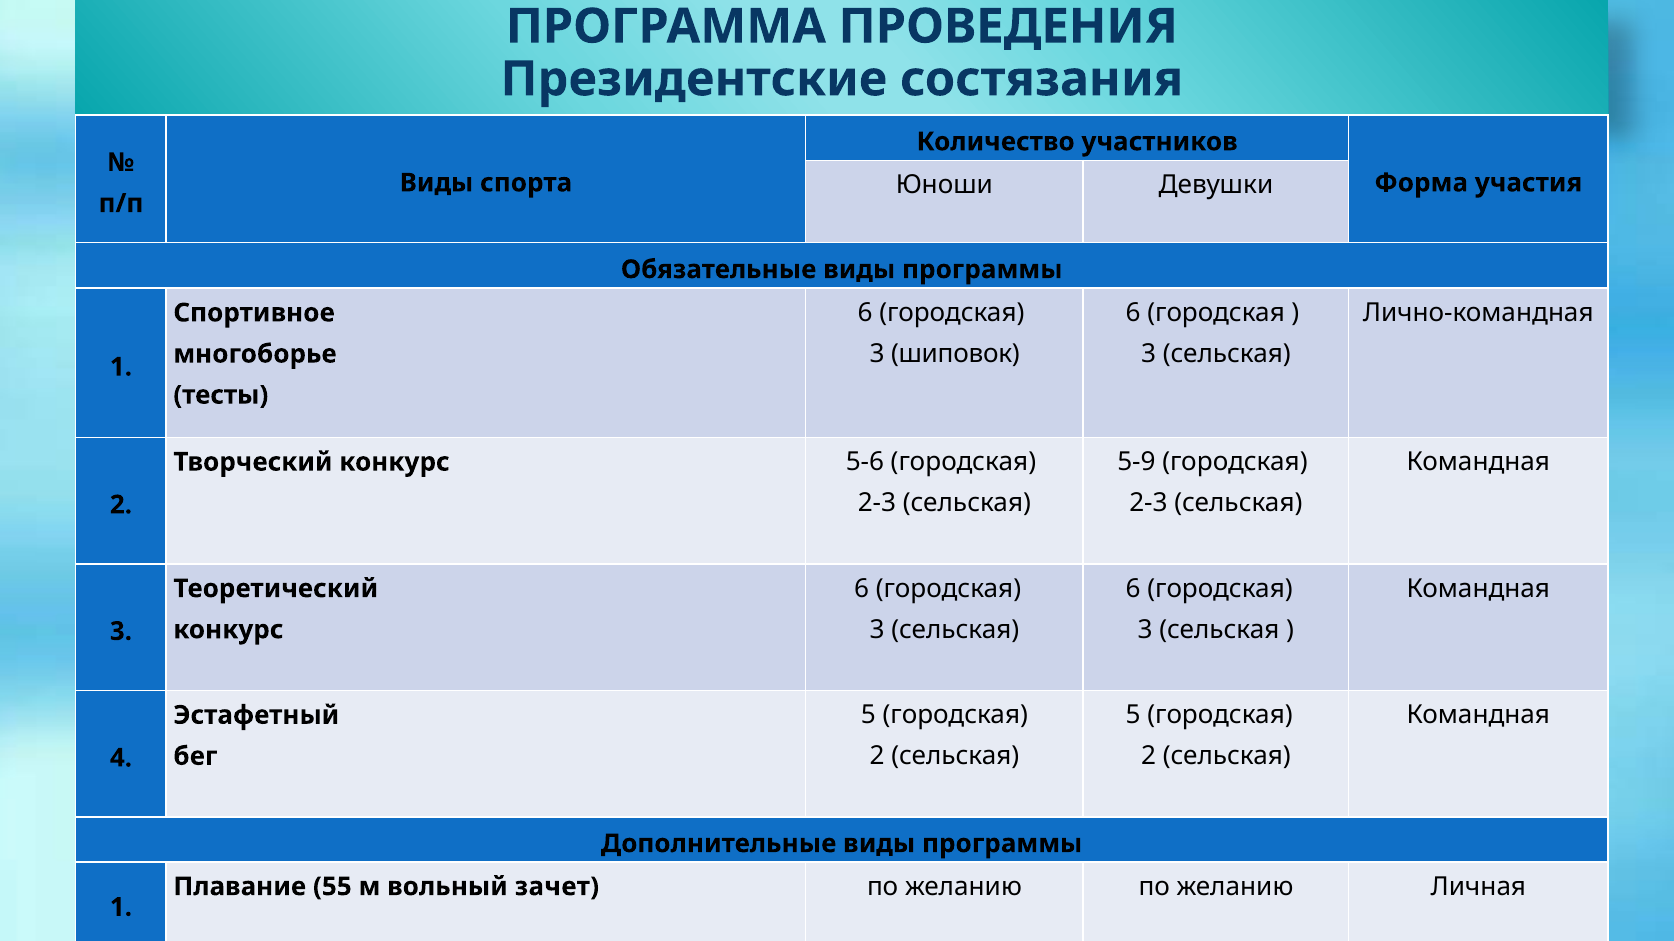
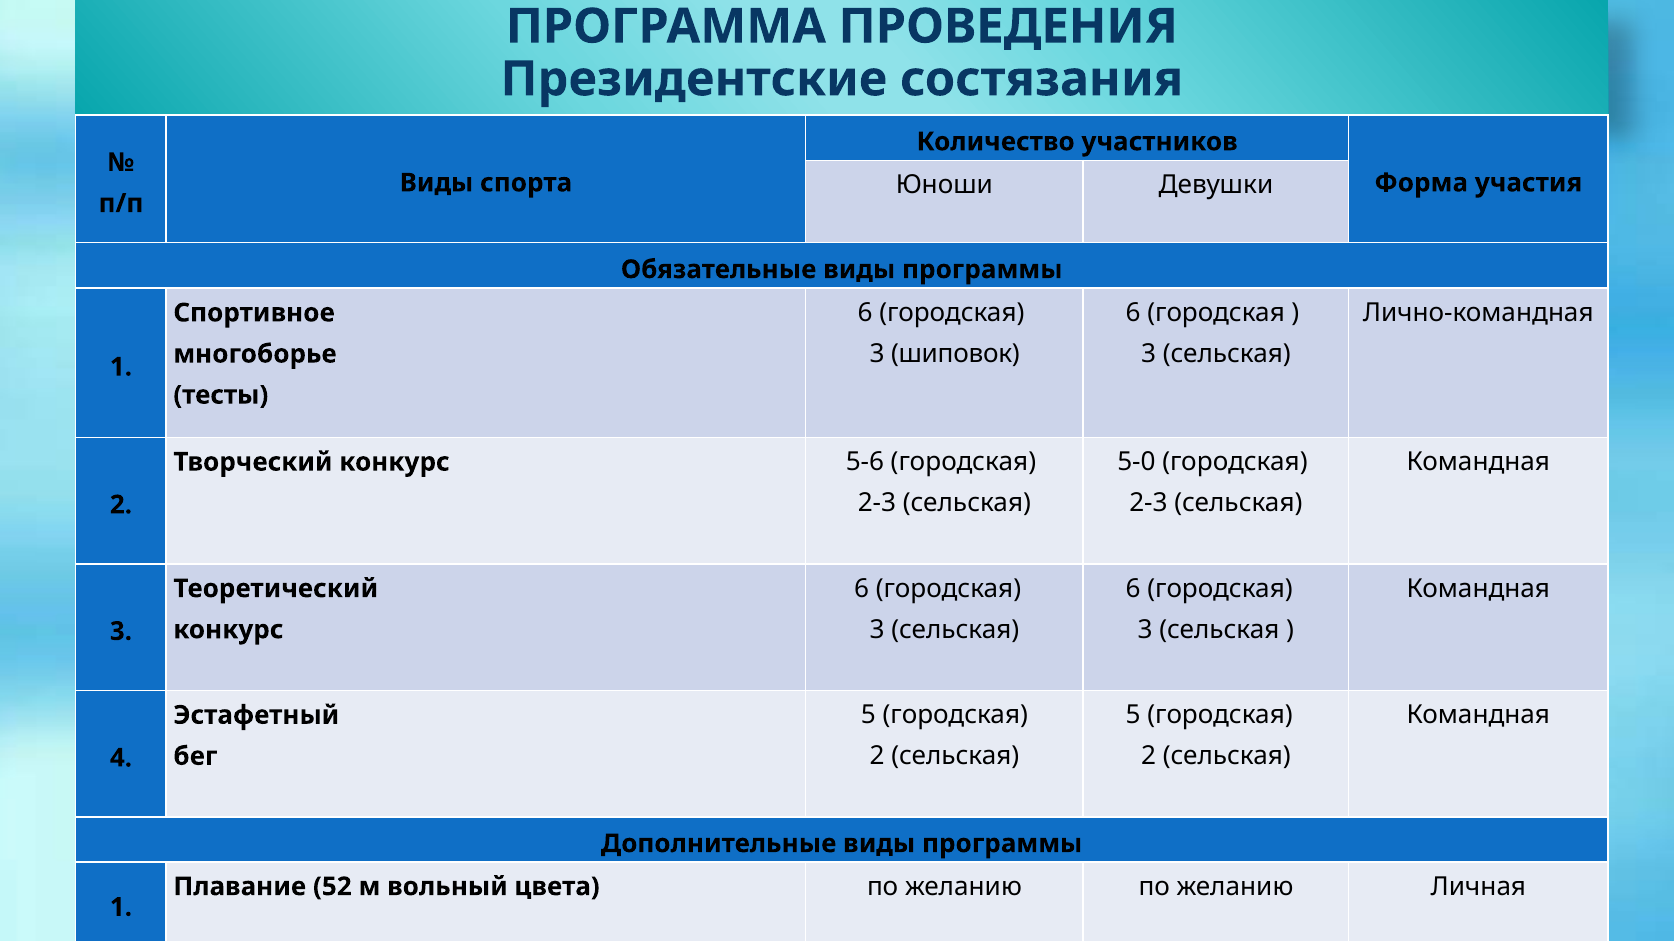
5-9: 5-9 -> 5-0 (1136, 462)
55: 55 -> 52 (332, 887)
зачет: зачет -> цвета (557, 887)
